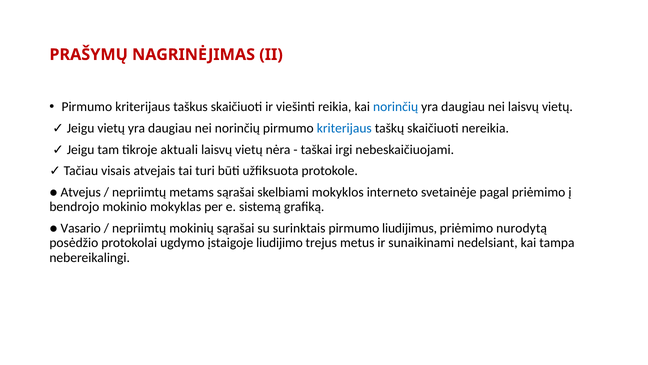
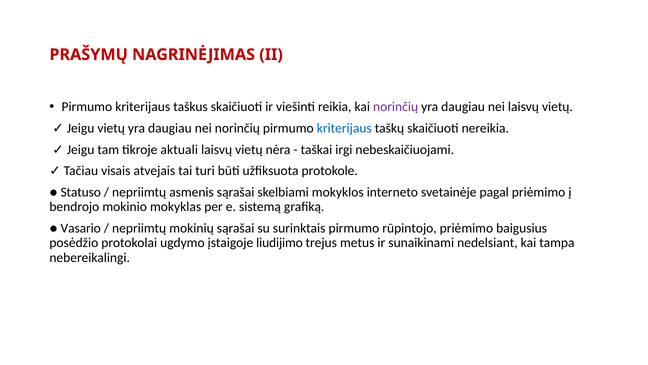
norinčių colour: blue -> purple (396, 107)
Atvejus: Atvejus -> Statuso (81, 192)
metams: metams -> asmenis (192, 192)
liudijimus: liudijimus -> rūpintojo (410, 228)
nurodytą: nurodytą -> baigusius (522, 228)
